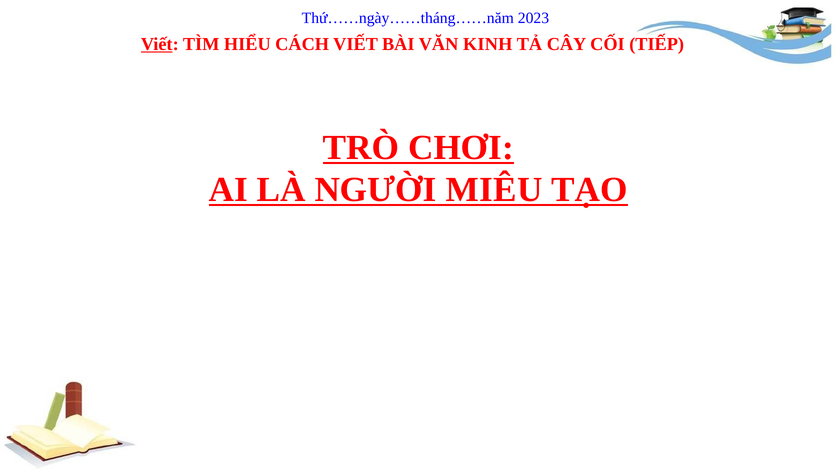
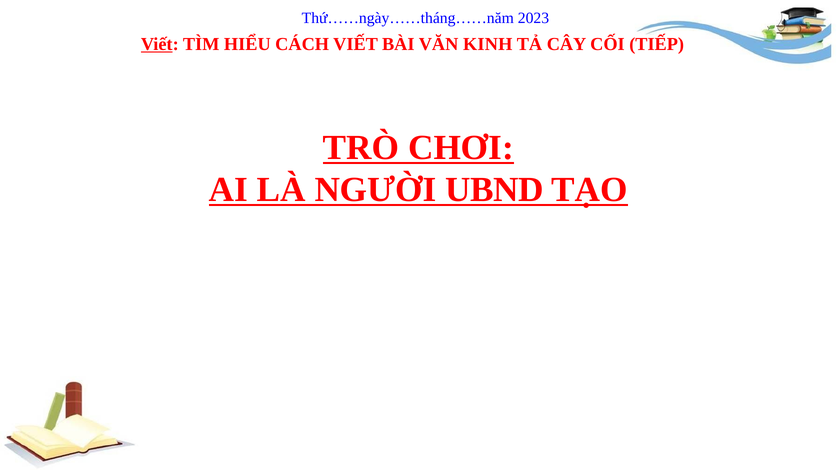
MIÊU: MIÊU -> UBND (494, 190)
